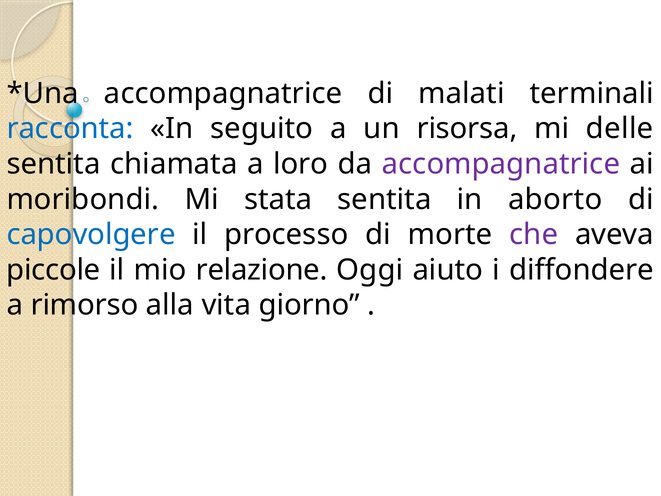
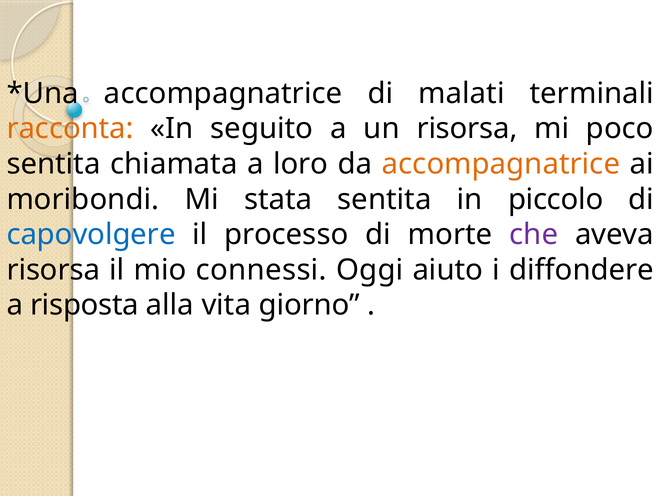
racconta colour: blue -> orange (70, 129)
delle: delle -> poco (620, 129)
accompagnatrice colour: purple -> orange (501, 164)
aborto: aborto -> piccolo (556, 199)
piccole: piccole -> risorsa (53, 270)
relazione: relazione -> connessi (261, 270)
rimorso: rimorso -> risposta (84, 305)
